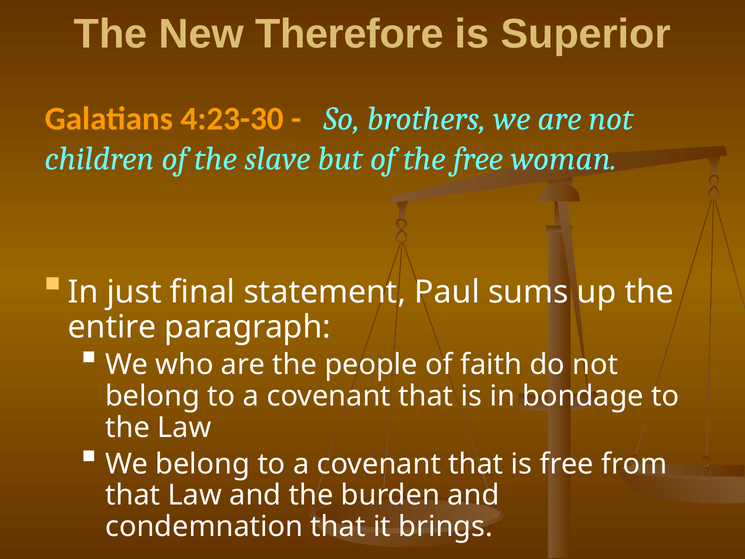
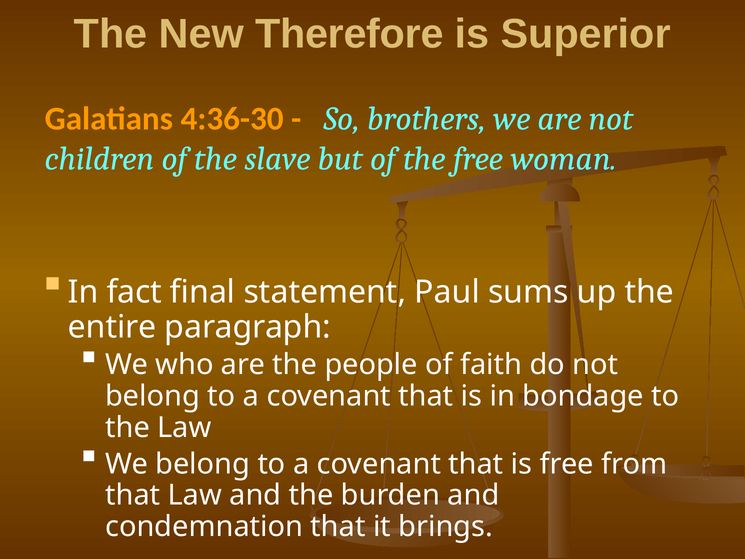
4:23-30: 4:23-30 -> 4:36-30 (232, 119)
just: just -> fact (134, 292)
